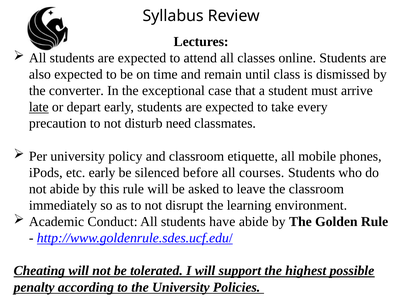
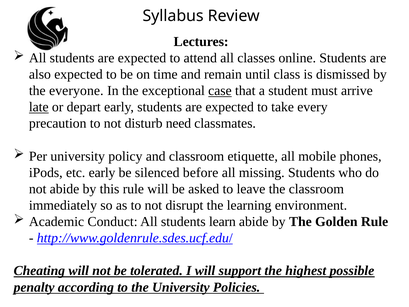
converter: converter -> everyone (76, 91)
case underline: none -> present (220, 91)
courses: courses -> missing (262, 172)
have: have -> learn (222, 222)
